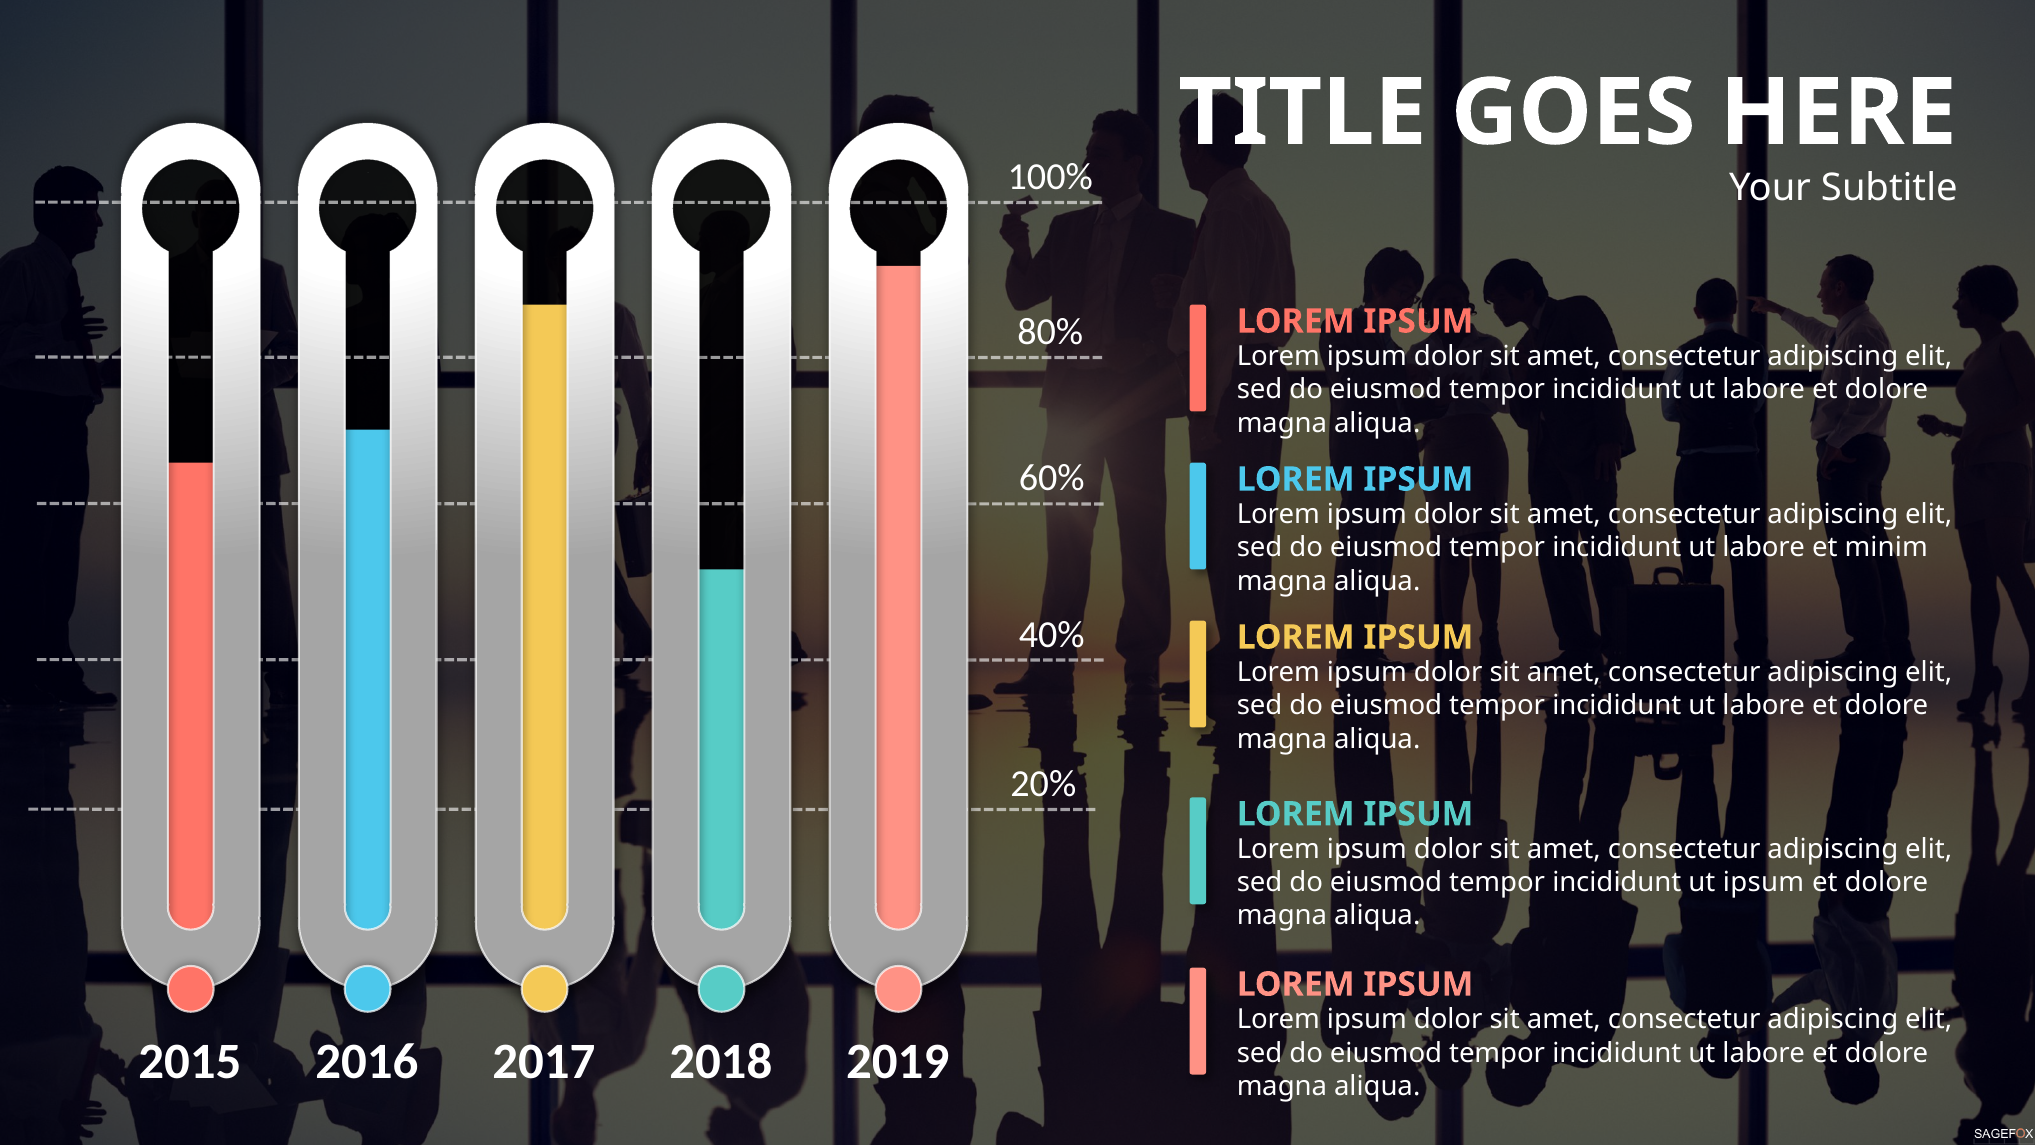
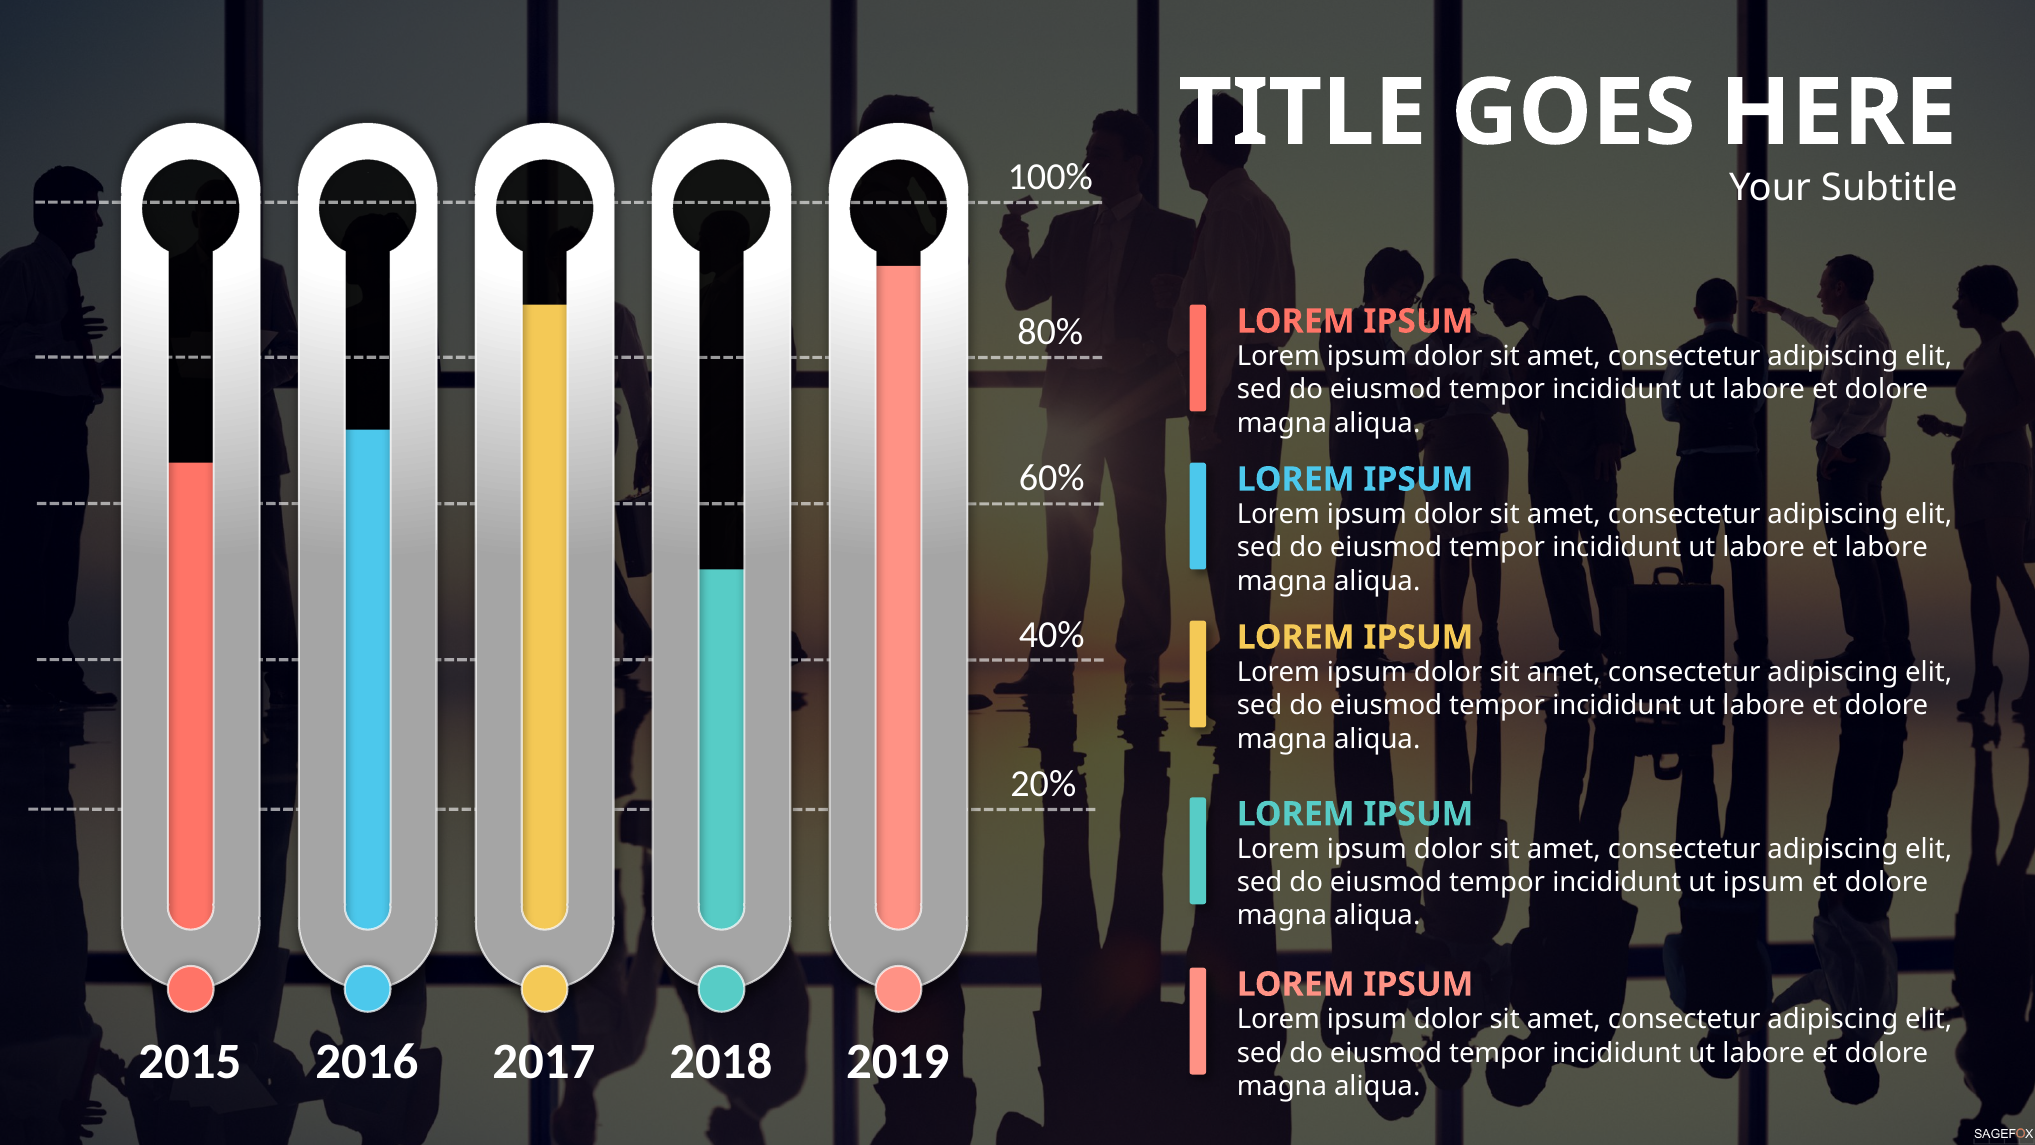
et minim: minim -> labore (1886, 548)
